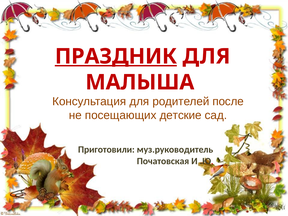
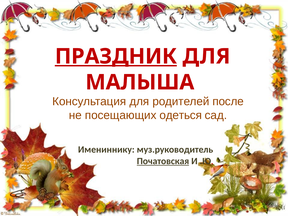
детские: детские -> одеться (181, 115)
Приготовили: Приготовили -> Имениннику (106, 150)
Початовская underline: none -> present (163, 161)
